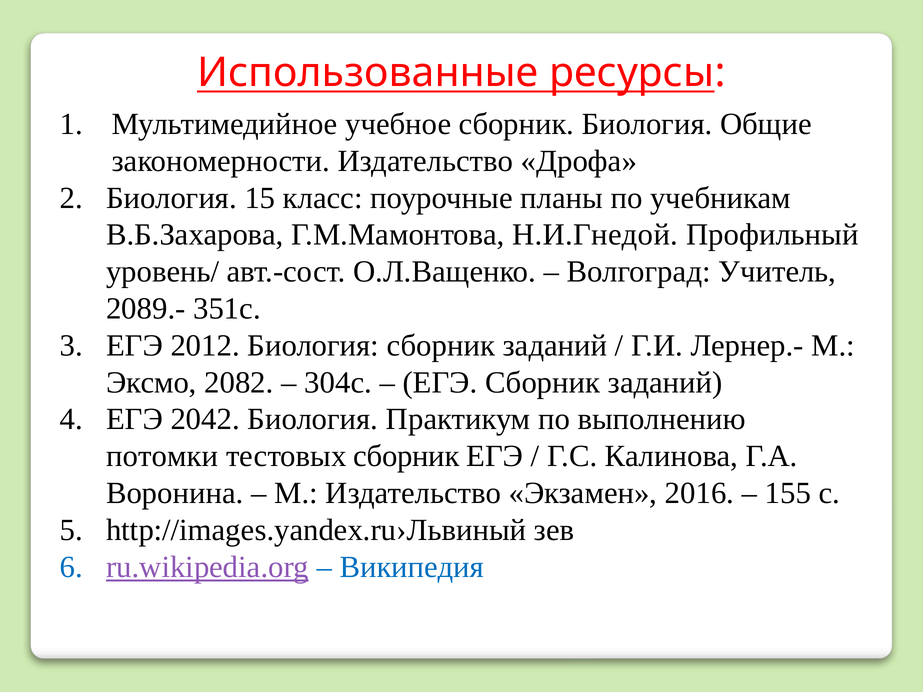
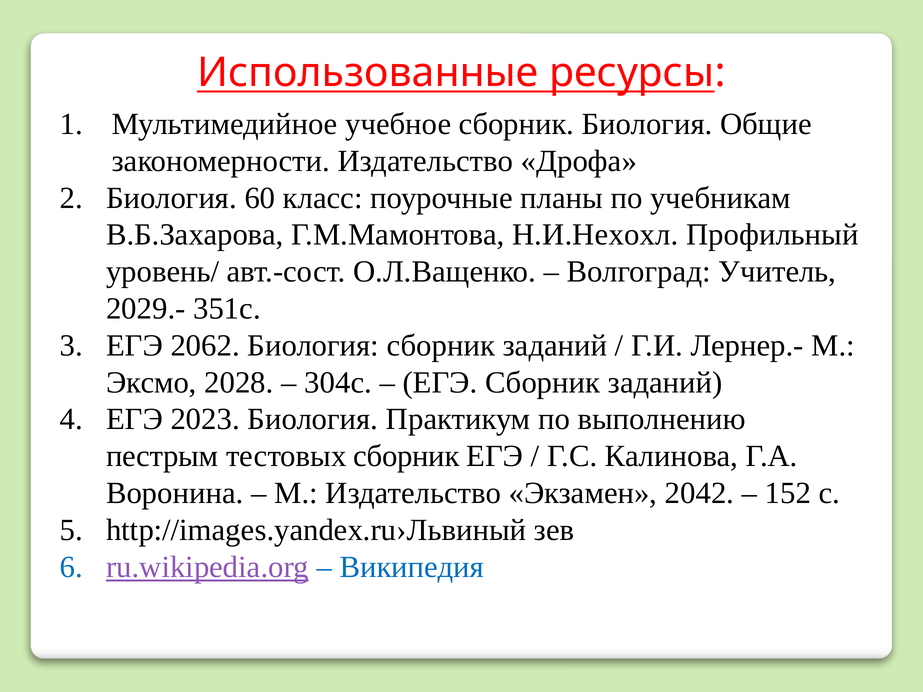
15: 15 -> 60 (260, 198)
Н.И.Гнедой: Н.И.Гнедой -> Н.И.Нехохл (595, 235)
2089.-: 2089.- -> 2029.- (146, 309)
2012: 2012 -> 2062 (205, 346)
2082: 2082 -> 2028 (239, 383)
2042: 2042 -> 2023 (205, 419)
потомки: потомки -> пестрым (162, 456)
2016: 2016 -> 2042 (699, 493)
155: 155 -> 152 (788, 493)
